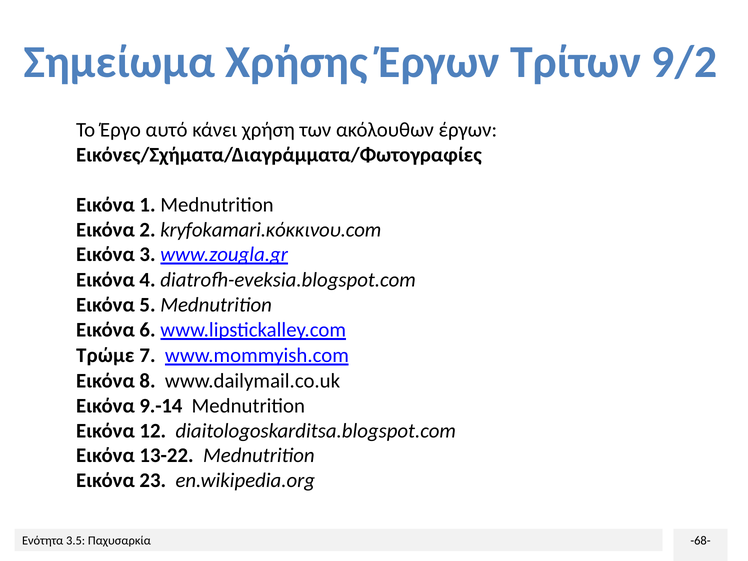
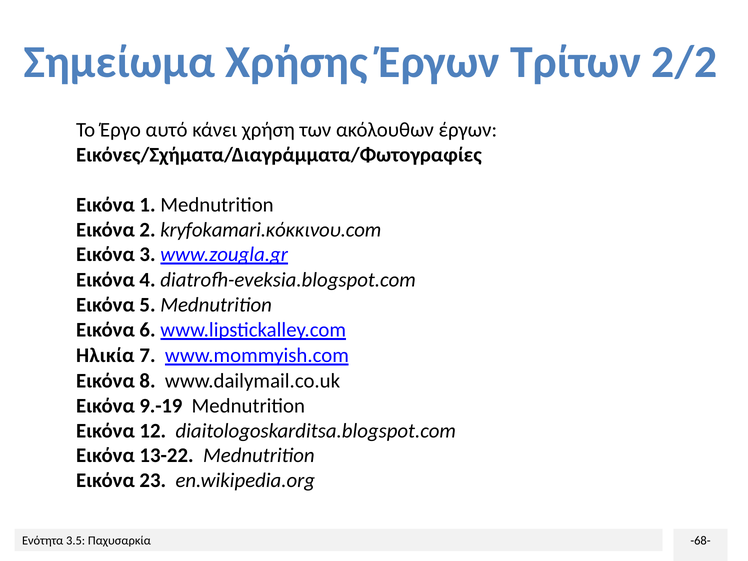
9/2: 9/2 -> 2/2 (684, 62)
Τρώμε: Τρώμε -> Ηλικία (105, 355)
9.-14: 9.-14 -> 9.-19 (161, 406)
